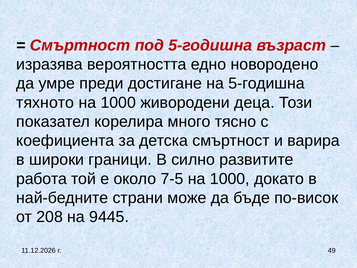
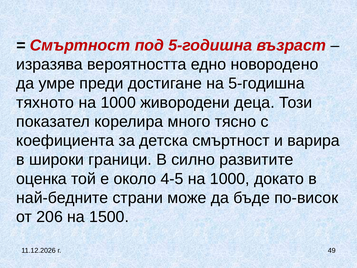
работа: работа -> оценка (42, 179)
7-5: 7-5 -> 4-5 (172, 179)
208: 208 -> 206 (50, 217)
9445: 9445 -> 1500 (109, 217)
